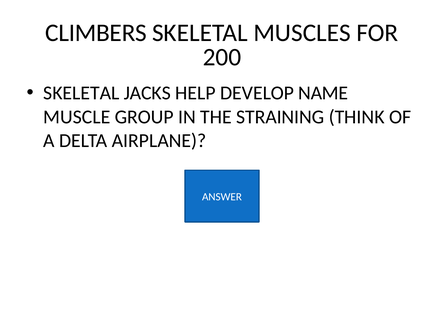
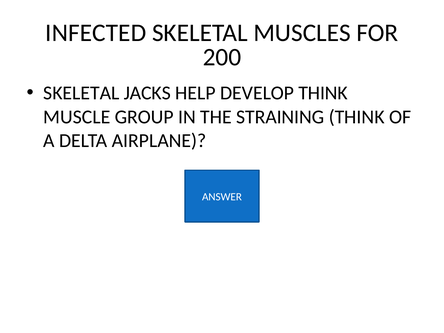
CLIMBERS: CLIMBERS -> INFECTED (96, 33)
DEVELOP NAME: NAME -> THINK (323, 93)
